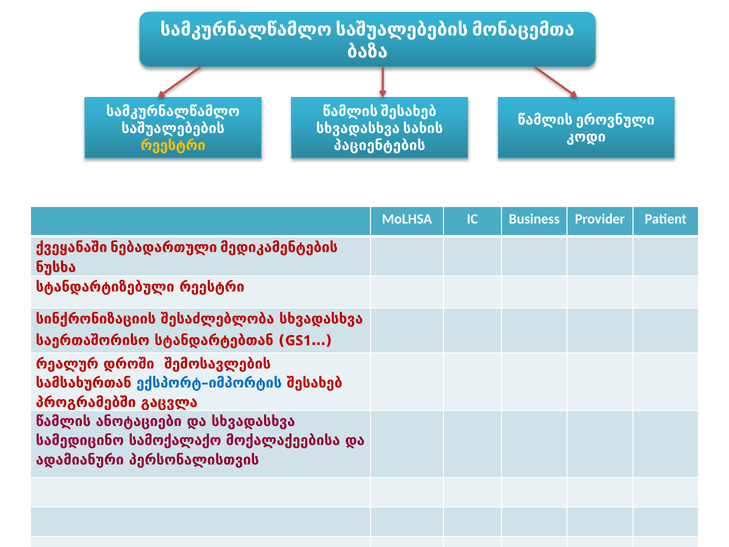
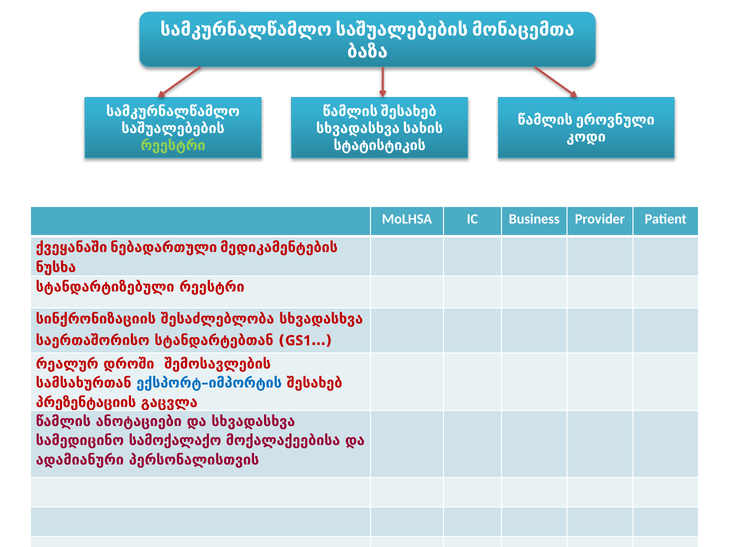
რეესტრი colour: yellow -> light green (173, 146)
პაციენტების: პაციენტების -> სტატისტიკის (380, 146)
პროგრამებში: პროგრამებში -> პრეზენტაციის (86, 402)
